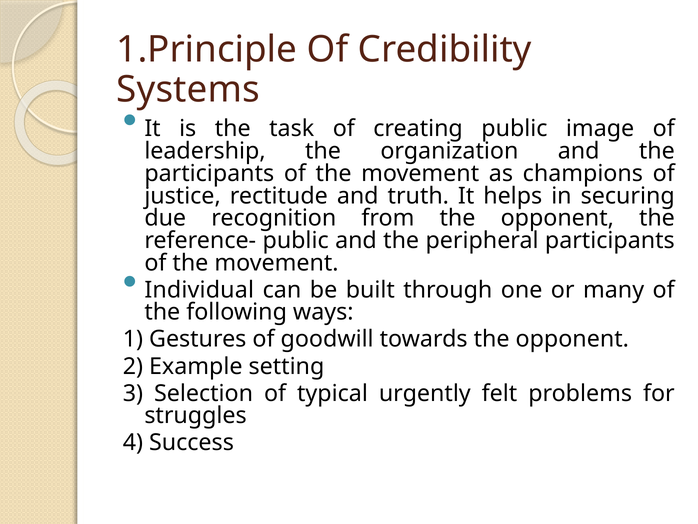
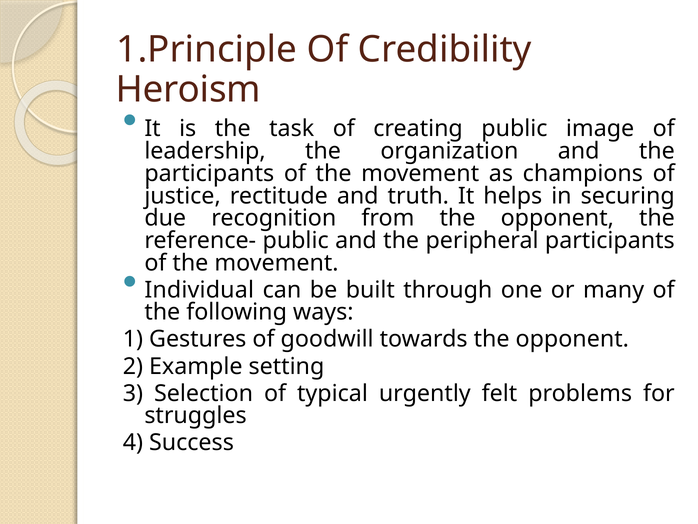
Systems: Systems -> Heroism (188, 89)
